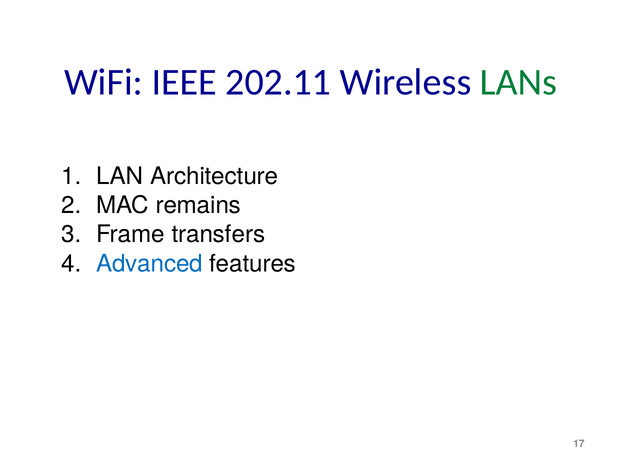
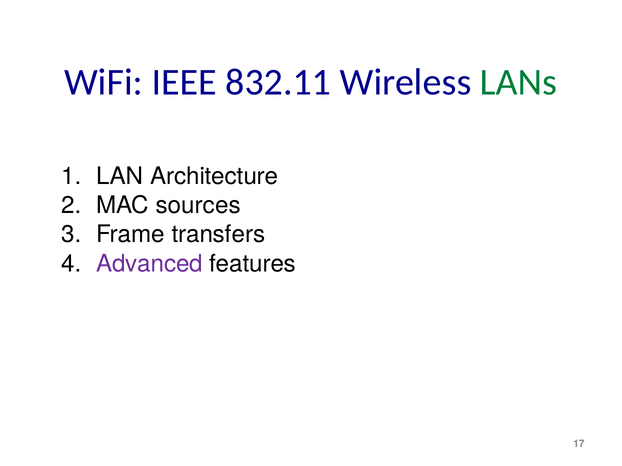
202.11: 202.11 -> 832.11 (278, 82)
remains: remains -> sources (198, 206)
Advanced colour: blue -> purple (149, 264)
